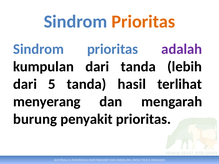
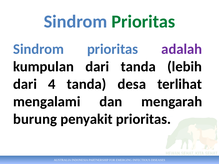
Prioritas colour: orange -> green (143, 22)
5: 5 -> 4 (52, 84)
hasil: hasil -> desa (132, 84)
menyerang: menyerang -> mengalami (47, 102)
